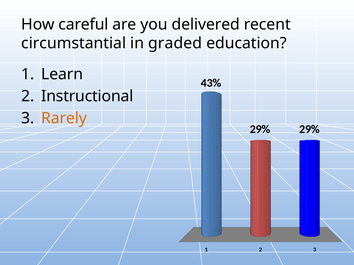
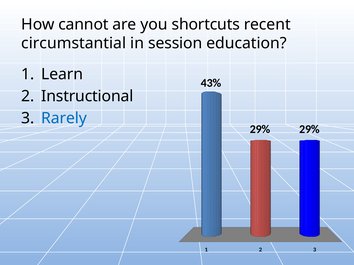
careful: careful -> cannot (83, 24)
delivered: delivered -> shortcuts (206, 24)
graded: graded -> session (175, 43)
Rarely colour: orange -> blue (64, 118)
